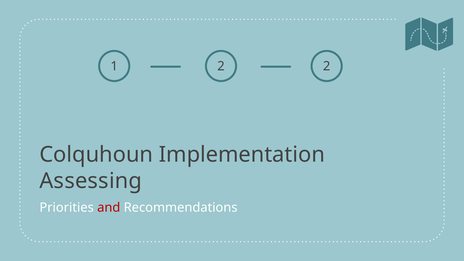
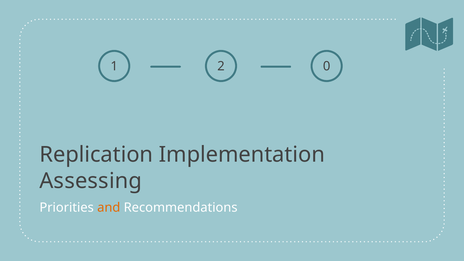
2 2: 2 -> 0 (327, 66)
Colquhoun: Colquhoun -> Replication (96, 155)
and colour: red -> orange (109, 208)
